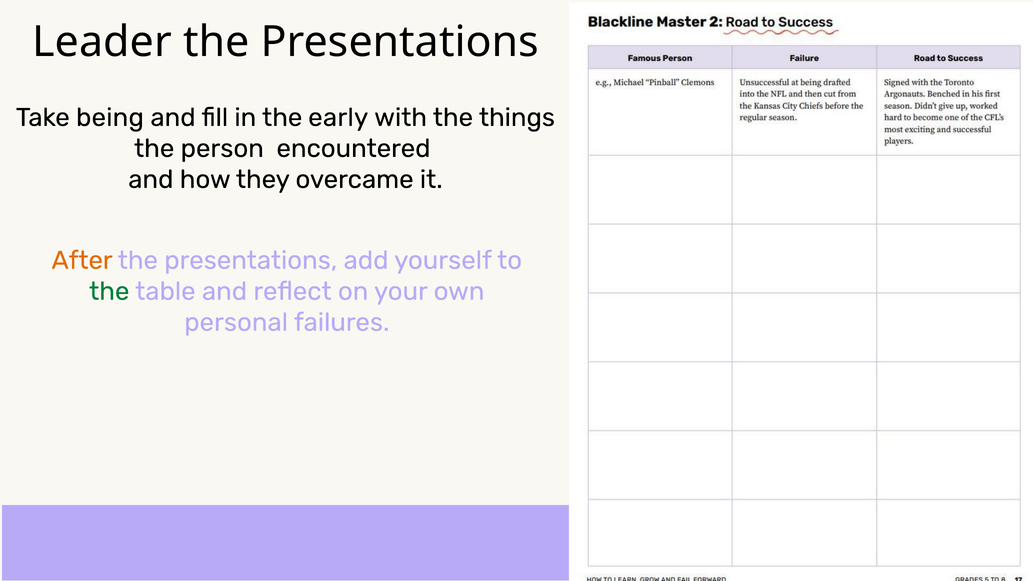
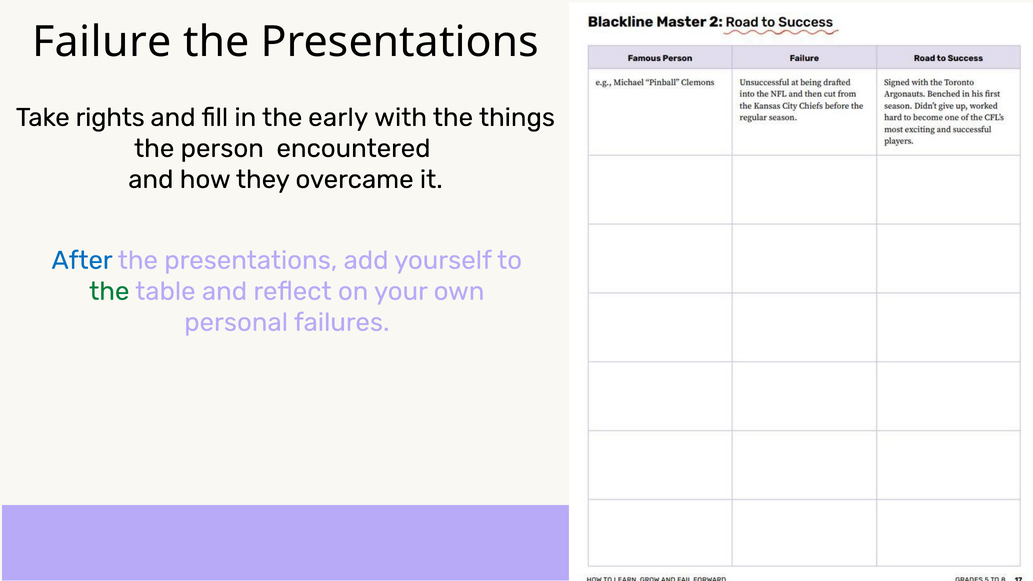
Leader: Leader -> Failure (102, 42)
being: being -> rights (110, 117)
After colour: orange -> blue (82, 260)
